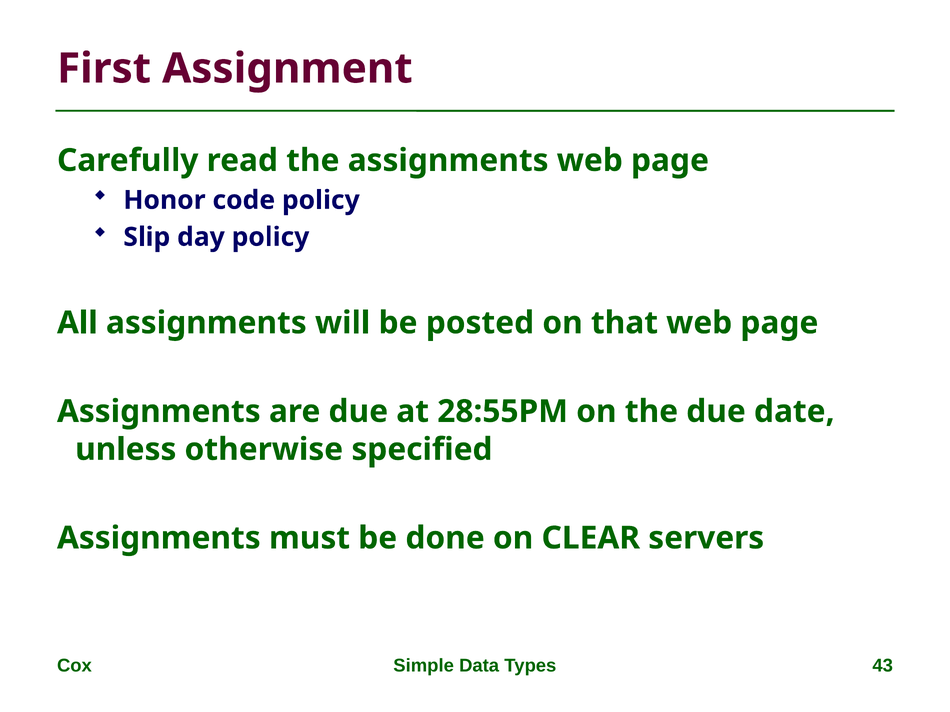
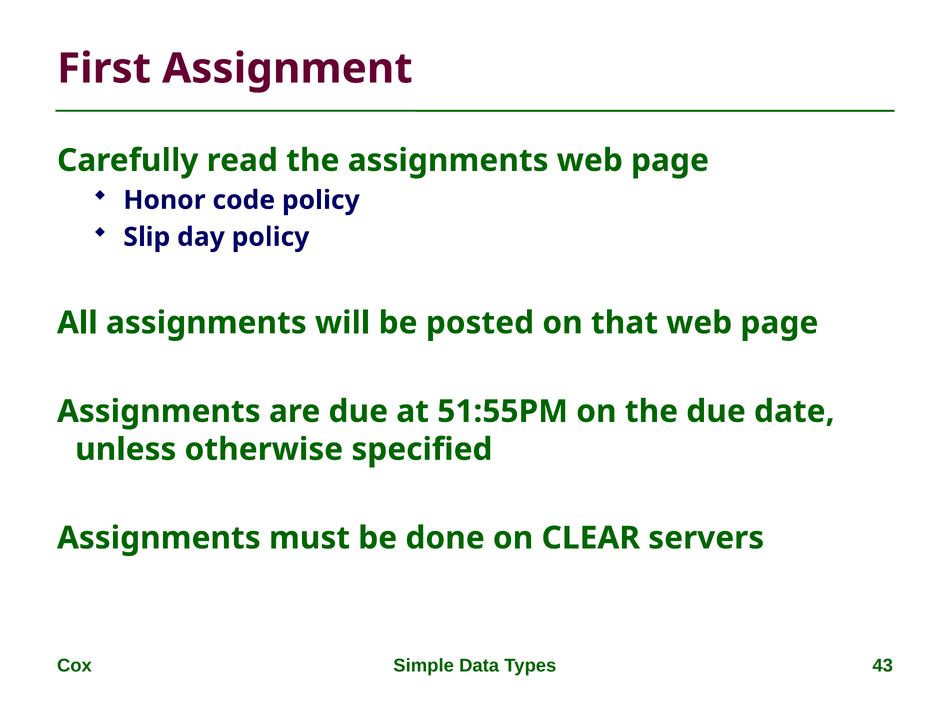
28:55PM: 28:55PM -> 51:55PM (503, 412)
